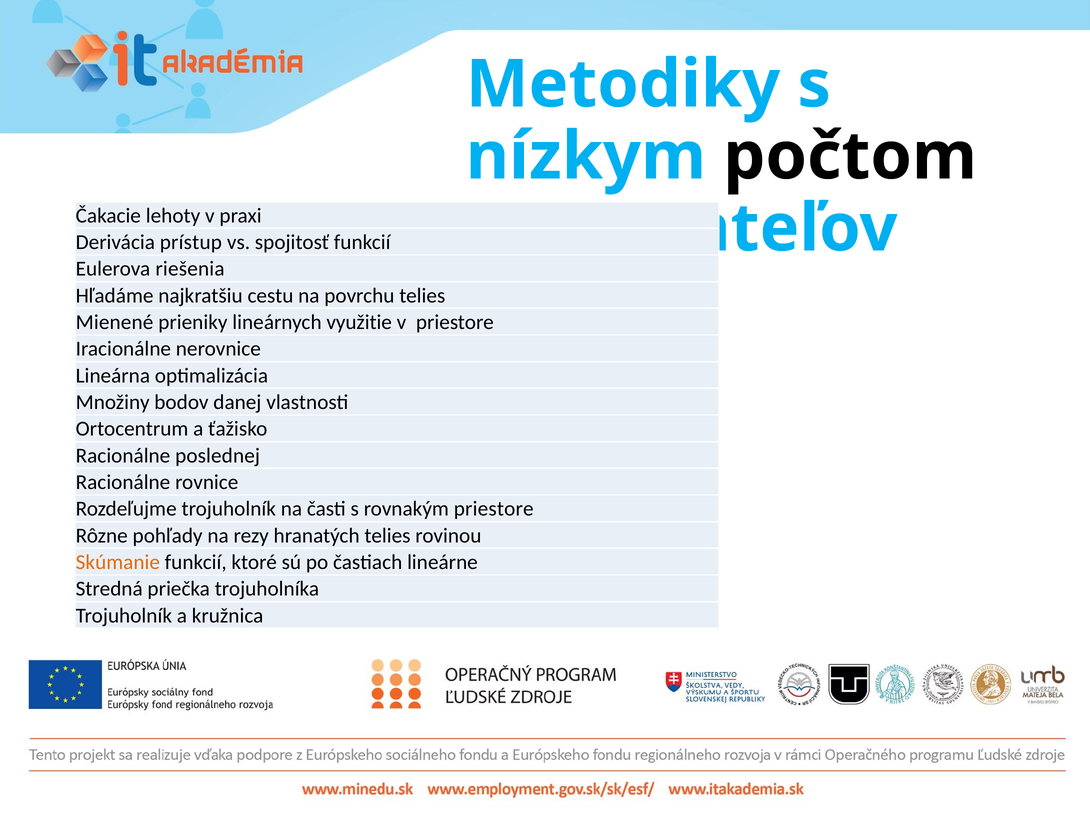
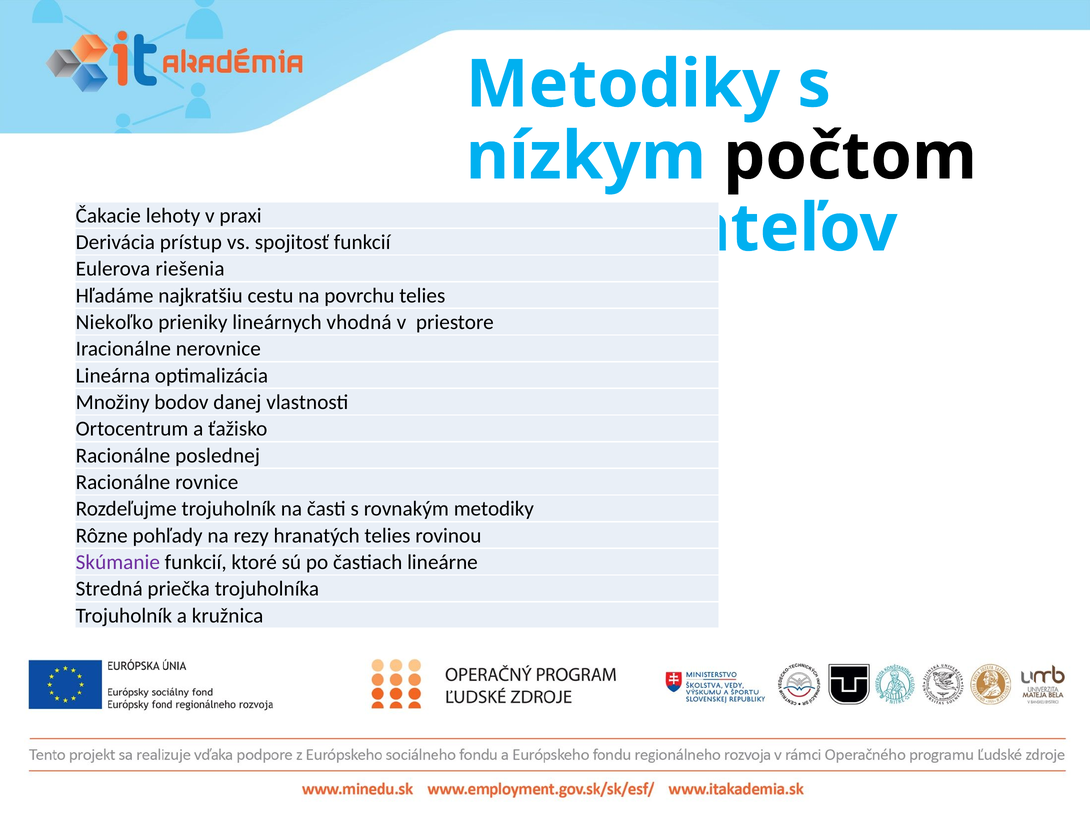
Mienené: Mienené -> Niekoľko (114, 322)
využitie: využitie -> vhodná (359, 322)
rovnakým priestore: priestore -> metodiky (494, 509)
Skúmanie colour: orange -> purple (118, 562)
